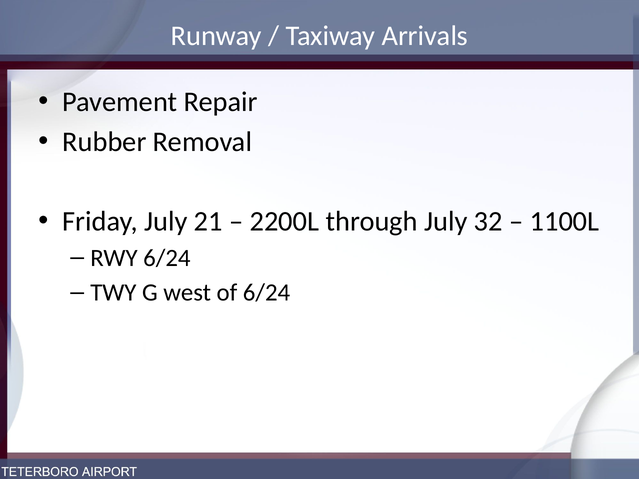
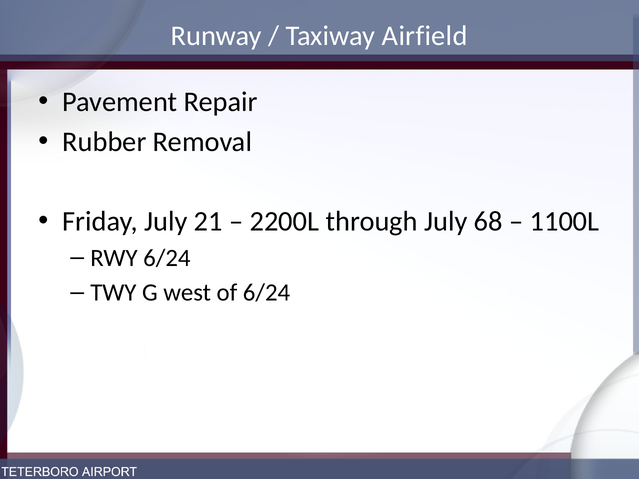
Arrivals: Arrivals -> Airfield (425, 36)
32: 32 -> 68 (488, 221)
